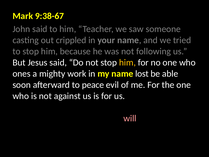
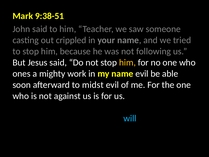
9:38-67: 9:38-67 -> 9:38-51 (50, 16)
name lost: lost -> evil (142, 74)
peace: peace -> midst (93, 85)
will colour: pink -> light blue (130, 118)
